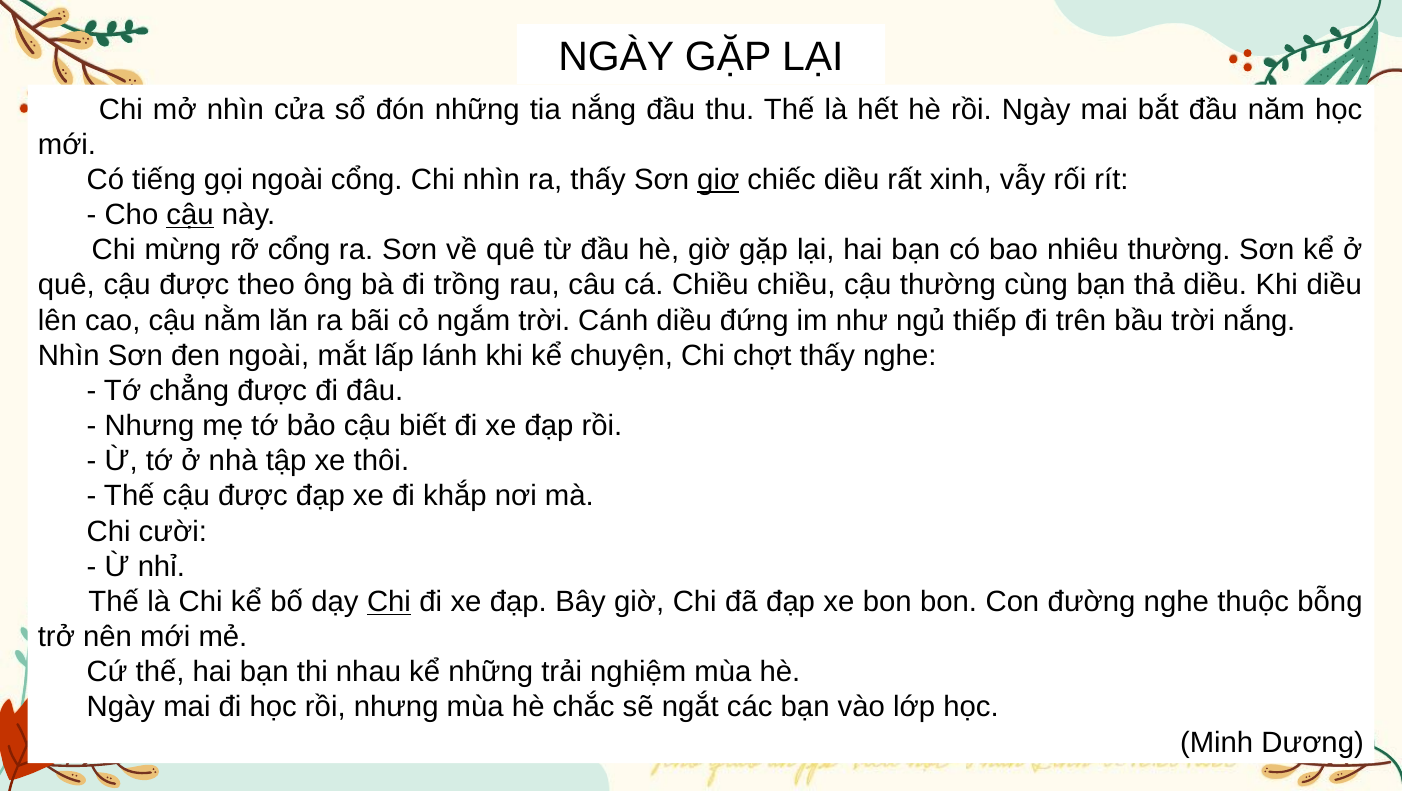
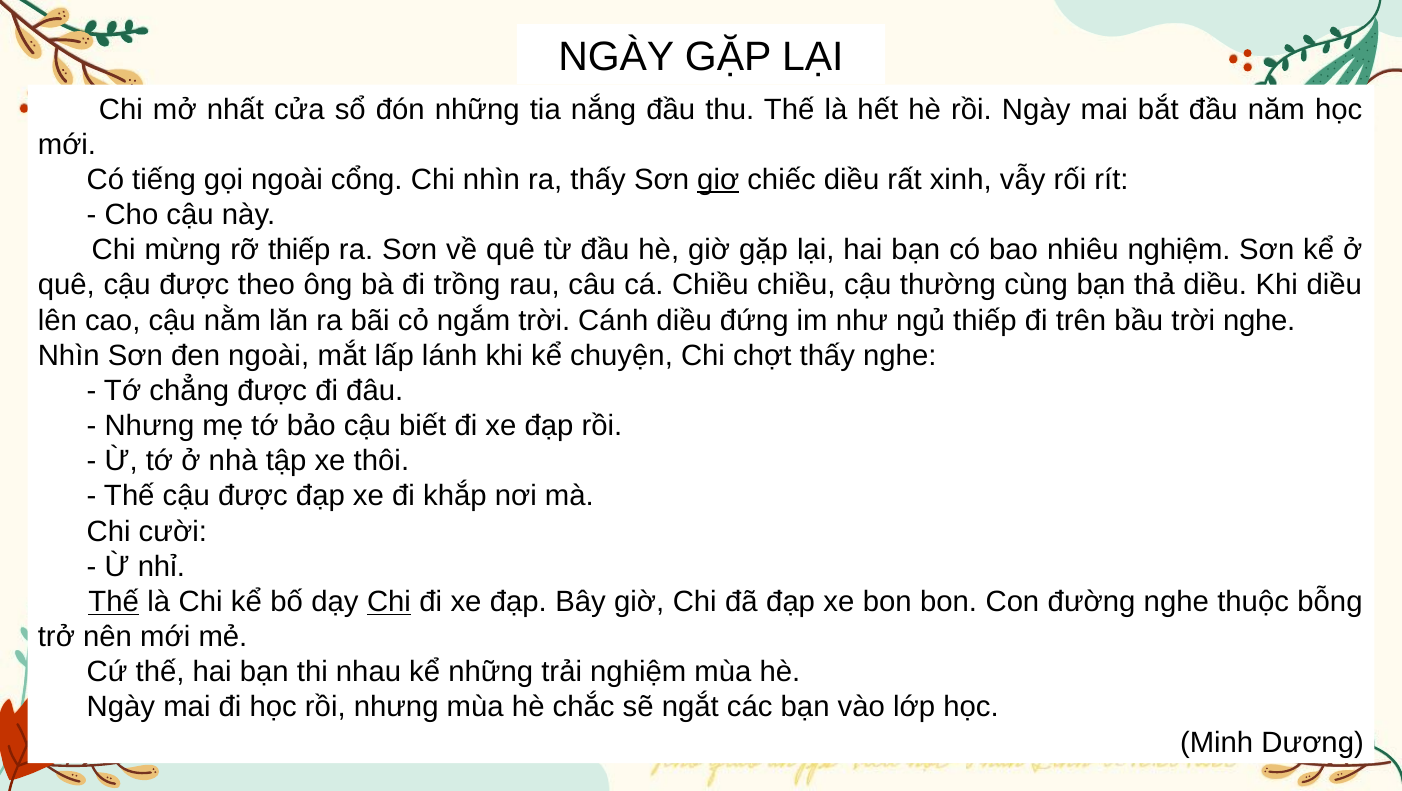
mở nhìn: nhìn -> nhất (235, 109)
cậu underline: present -> none (190, 215)
rỡ cổng: cổng -> thiếp (299, 250)
nhiêu thường: thường -> nghiệm (1179, 250)
trời nắng: nắng -> nghe (1259, 320)
Thế underline: none -> present (114, 601)
